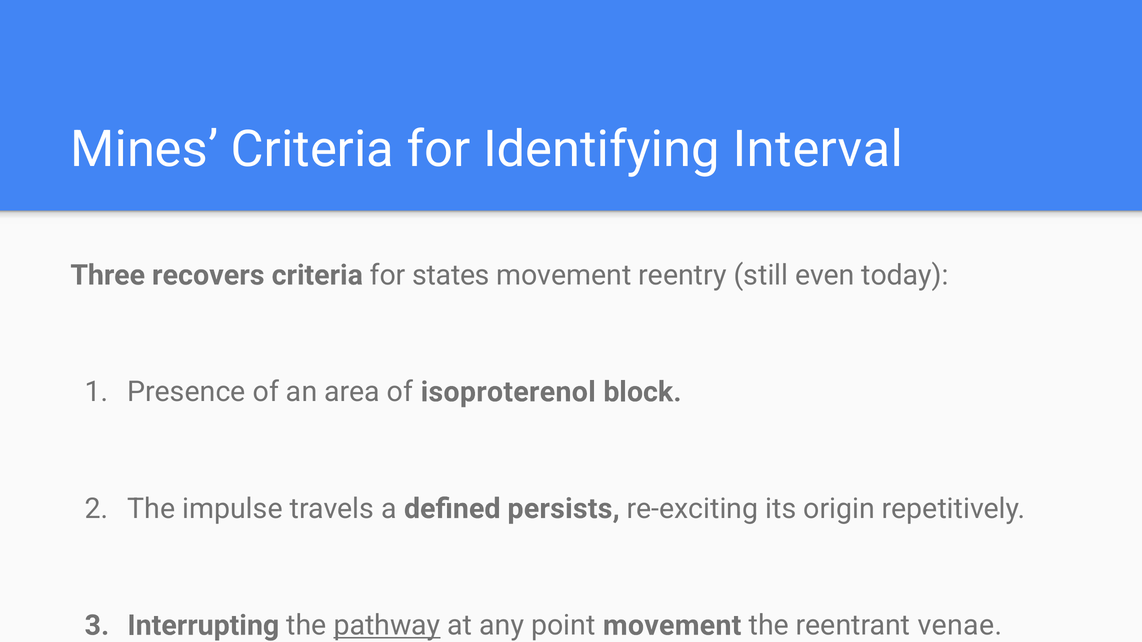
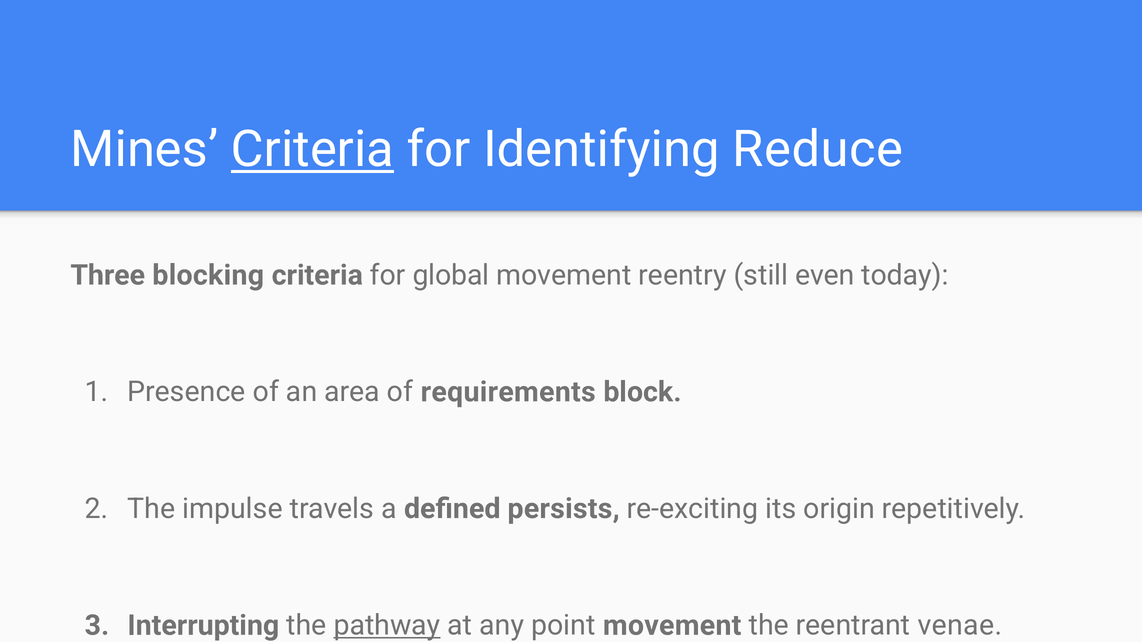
Criteria underline: none -> present (312, 150)
Interval: Interval -> Reduce (818, 150)
recovers: recovers -> blocking (208, 275)
states: states -> global (451, 275)
isoproterenol: isoproterenol -> requirements (508, 392)
